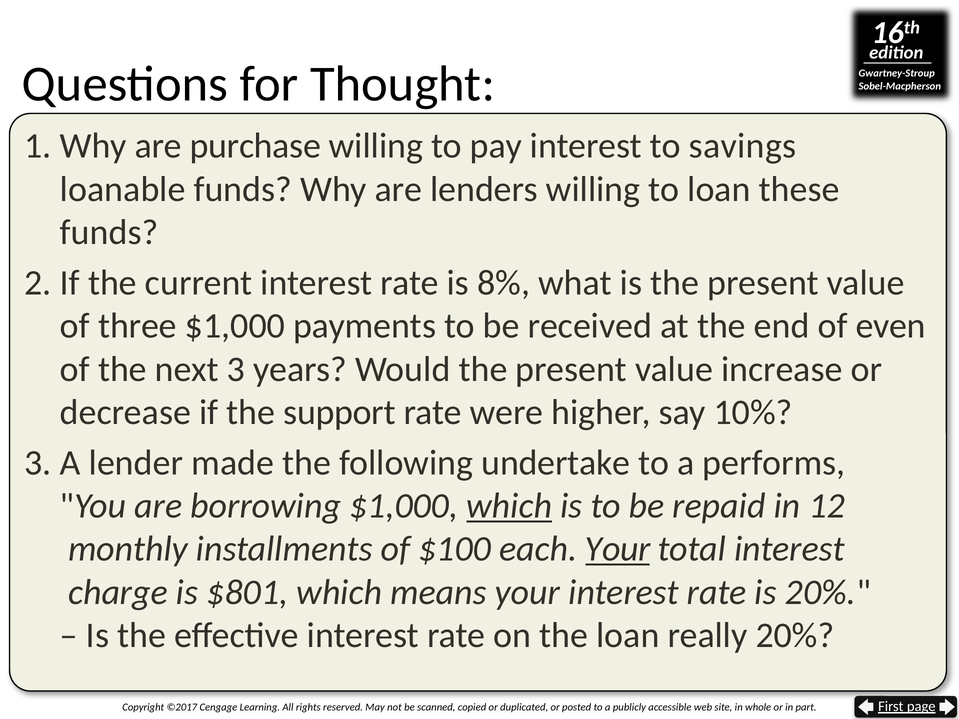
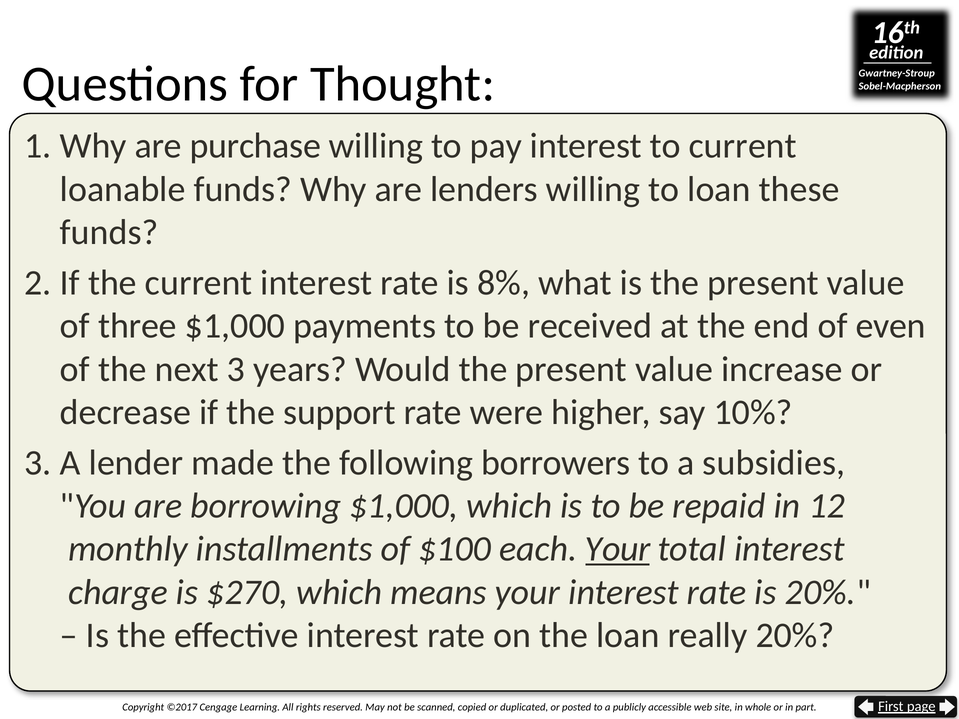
to savings: savings -> current (743, 146)
undertake: undertake -> borrowers (556, 463)
performs: performs -> subsidies (774, 463)
which underline: present -> none (509, 506)
$801: $801 -> $270 (247, 592)
